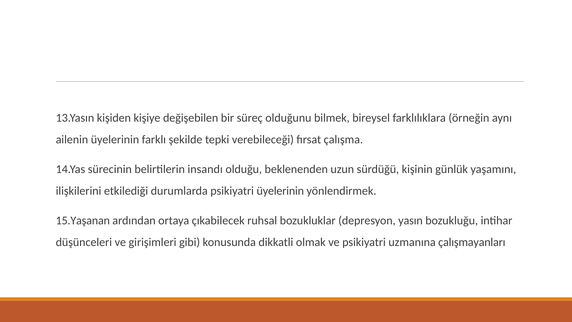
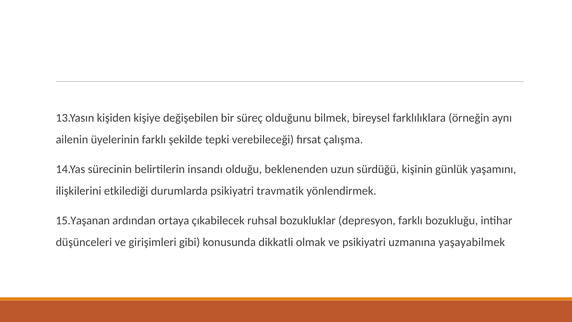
psikiyatri üyelerinin: üyelerinin -> travmatik (280, 191)
depresyon yasın: yasın -> farklı (410, 220)
çalışmayanları: çalışmayanları -> yaşayabilmek (472, 242)
